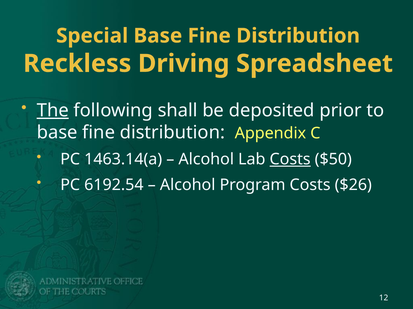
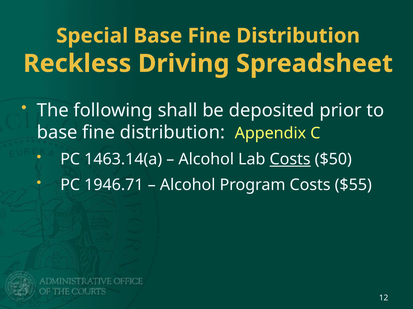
The underline: present -> none (53, 111)
6192.54: 6192.54 -> 1946.71 (114, 185)
$26: $26 -> $55 (353, 185)
